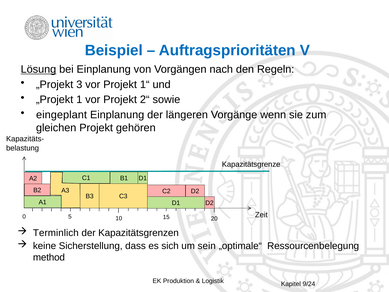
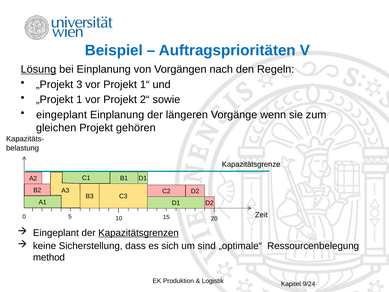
Terminlich: Terminlich -> Eingeplant (56, 233)
Kapazitätsgrenzen underline: none -> present (139, 233)
sein: sein -> sind (207, 246)
